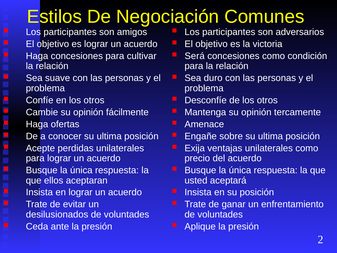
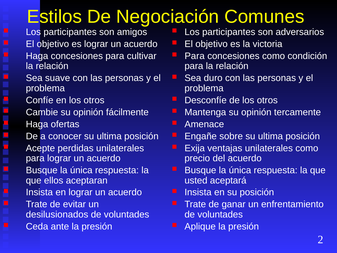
Será: Será -> Para (195, 56)
